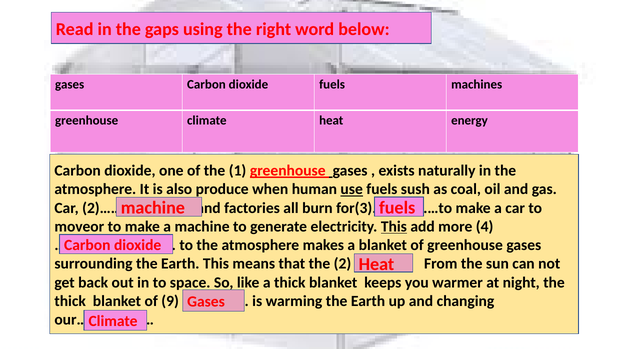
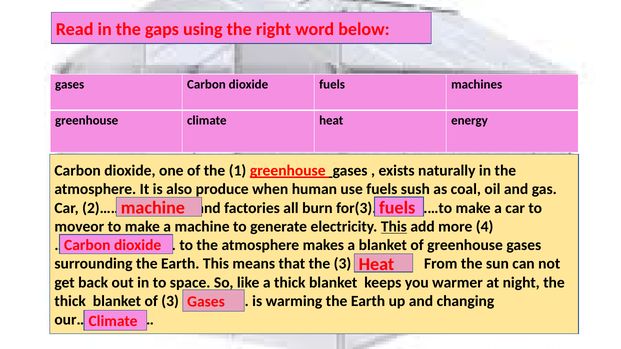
use underline: present -> none (352, 189)
the 2: 2 -> 3 (342, 264)
of 9: 9 -> 3 (170, 301)
